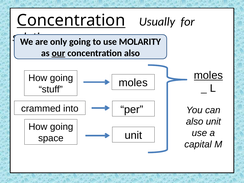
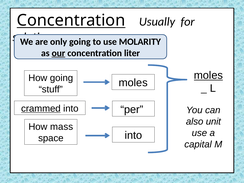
concentration also: also -> liter (132, 53)
crammed underline: none -> present (41, 109)
going: going -> mass (62, 127)
unit: unit -> into (133, 135)
